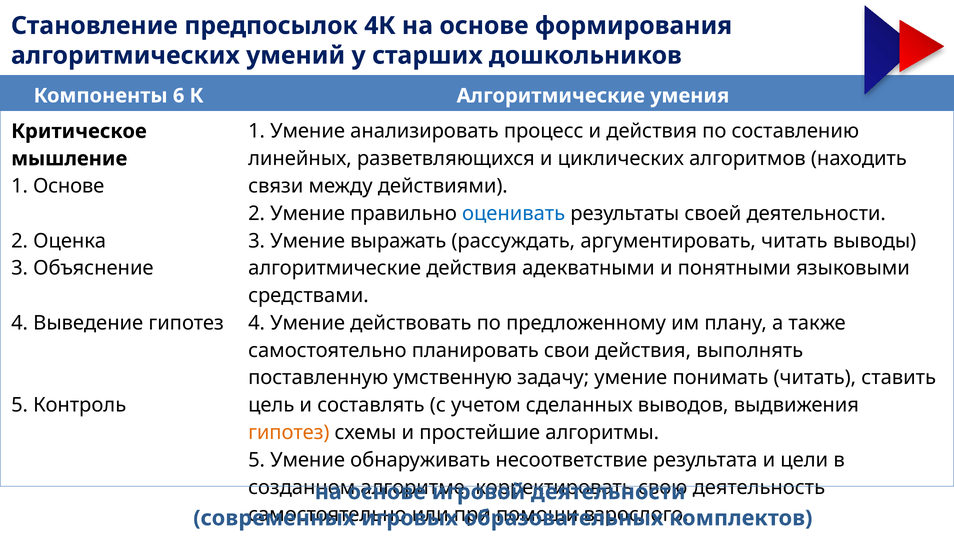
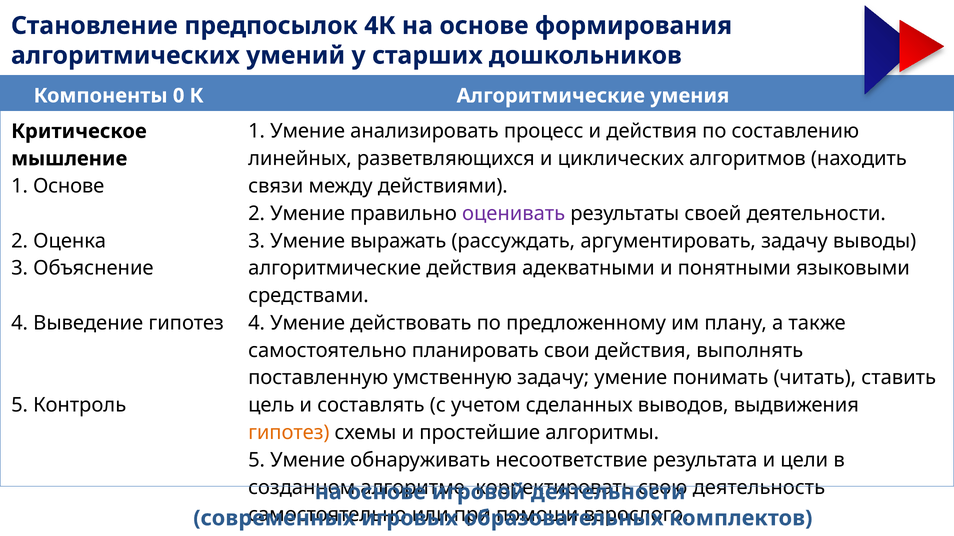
6: 6 -> 0 (179, 96)
оценивать colour: blue -> purple (514, 213)
аргументировать читать: читать -> задачу (794, 241)
